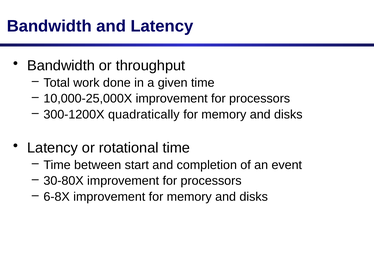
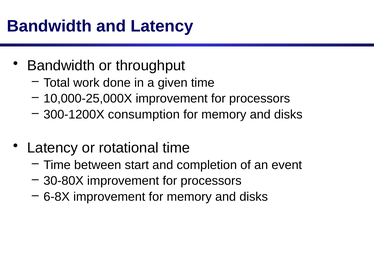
quadratically: quadratically -> consumption (144, 115)
